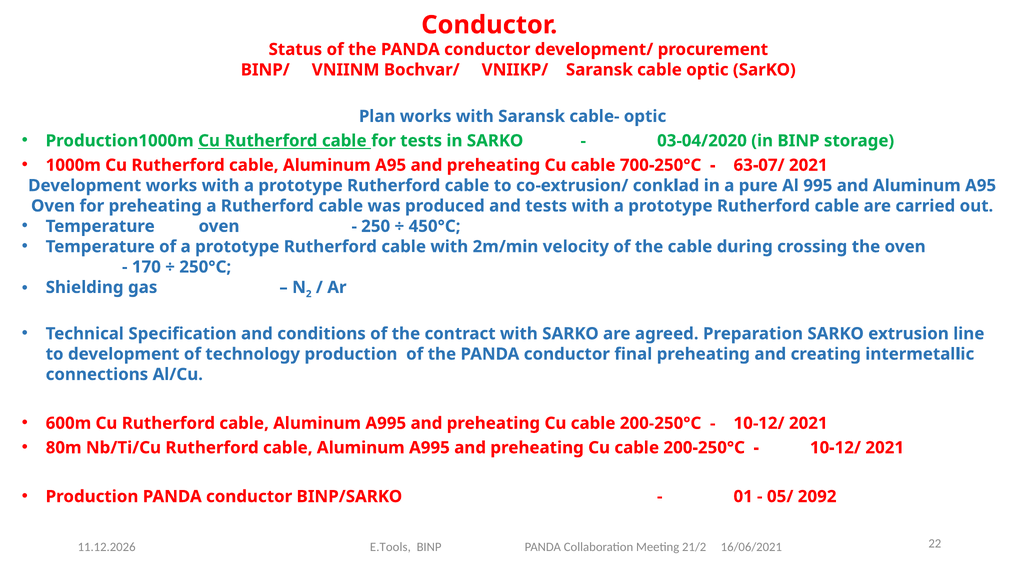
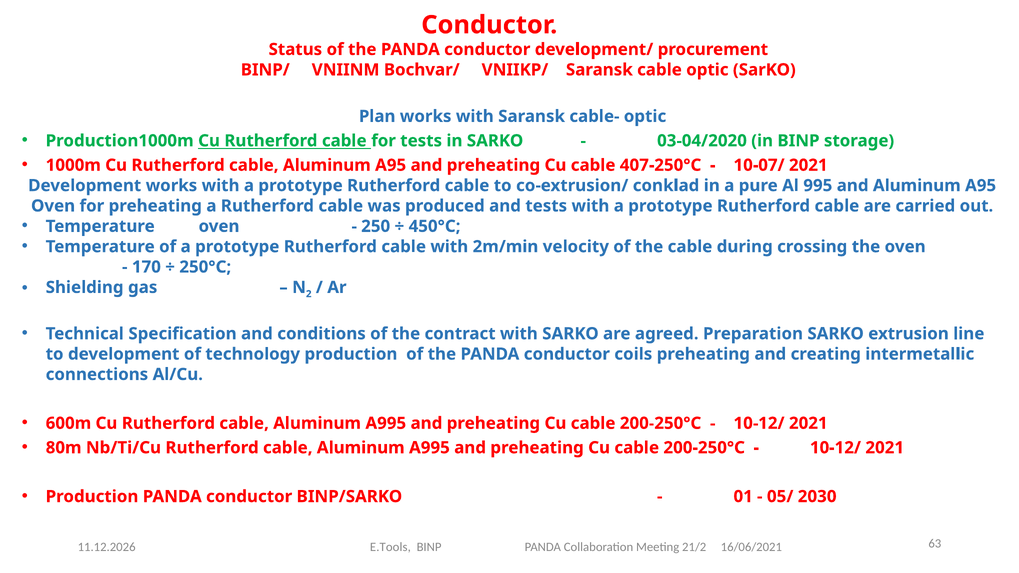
700-250°C: 700-250°C -> 407-250°C (661, 165)
63-07/: 63-07/ -> 10-07/ (759, 165)
final: final -> coils (633, 354)
2092: 2092 -> 2030 (817, 497)
22: 22 -> 63 (935, 544)
